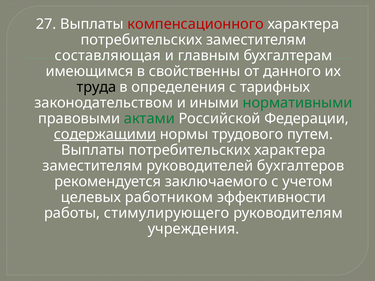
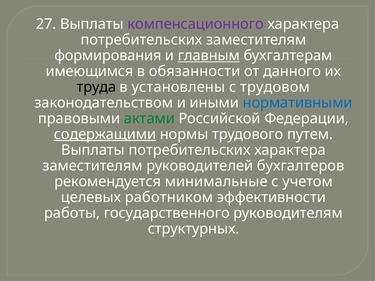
компенсационного colour: red -> purple (196, 24)
составляющая: составляющая -> формирования (108, 56)
главным underline: none -> present (209, 56)
свойственны: свойственны -> обязанности (195, 71)
определения: определения -> установлены (178, 87)
тарифных: тарифных -> трудовом (275, 87)
нормативными colour: green -> blue (298, 103)
заключаемого: заключаемого -> минимальные (216, 182)
стимулирующего: стимулирующего -> государственного (167, 213)
учреждения: учреждения -> структурных (194, 229)
